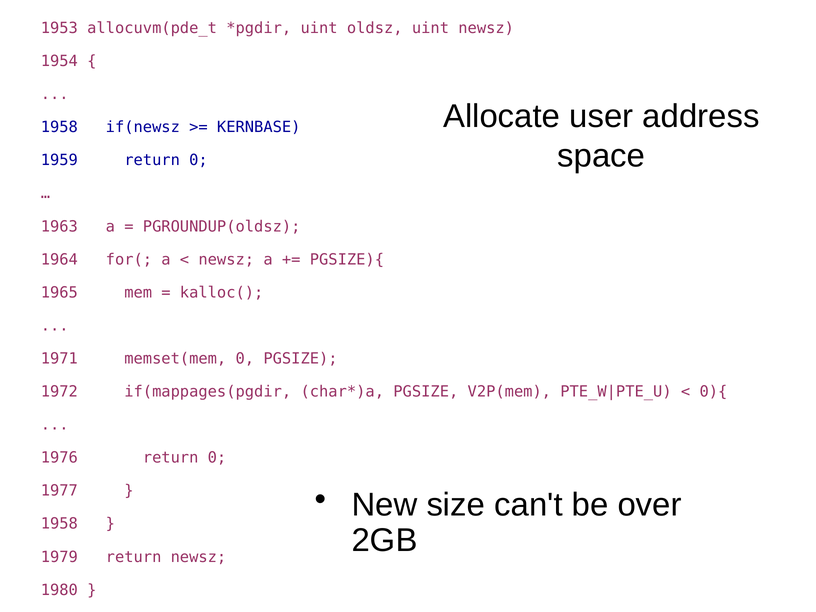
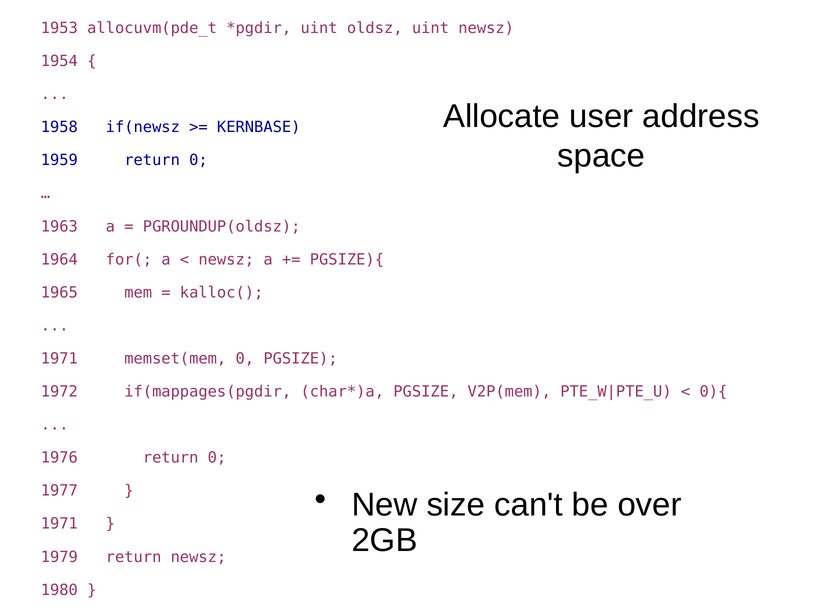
1958: 1958 -> 1971 (59, 524)
